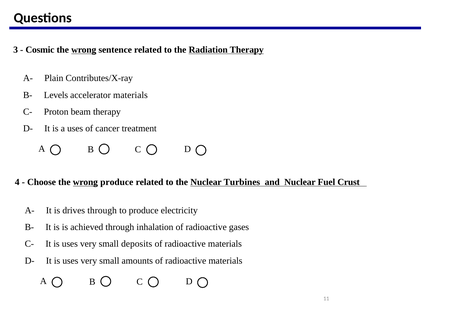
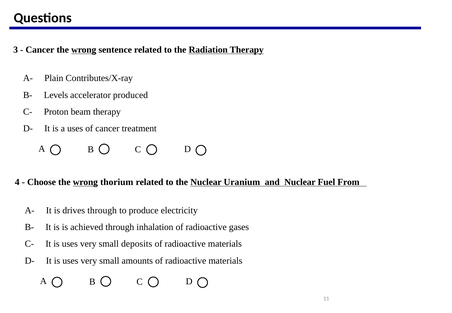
Cosmic: Cosmic -> Cancer (40, 50)
accelerator materials: materials -> produced (130, 95)
wrong produce: produce -> thorium (117, 182)
Turbines: Turbines -> Uranium (242, 182)
Crust: Crust -> From (349, 182)
